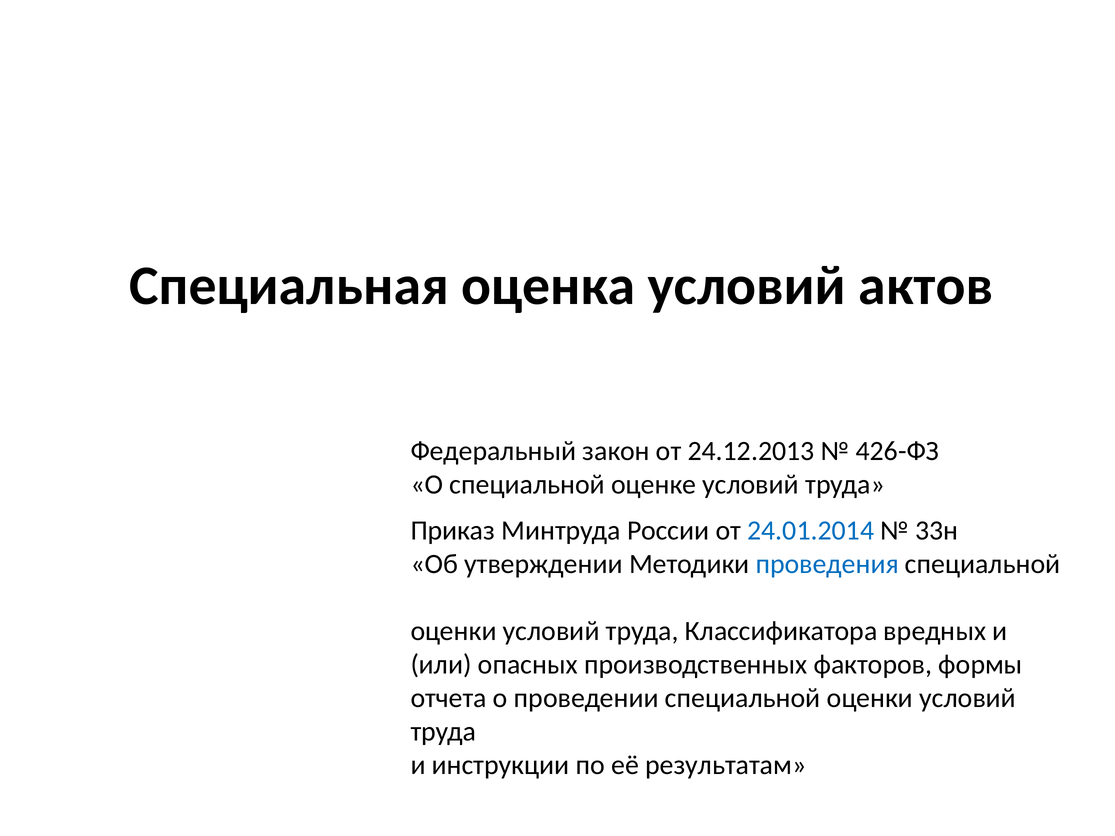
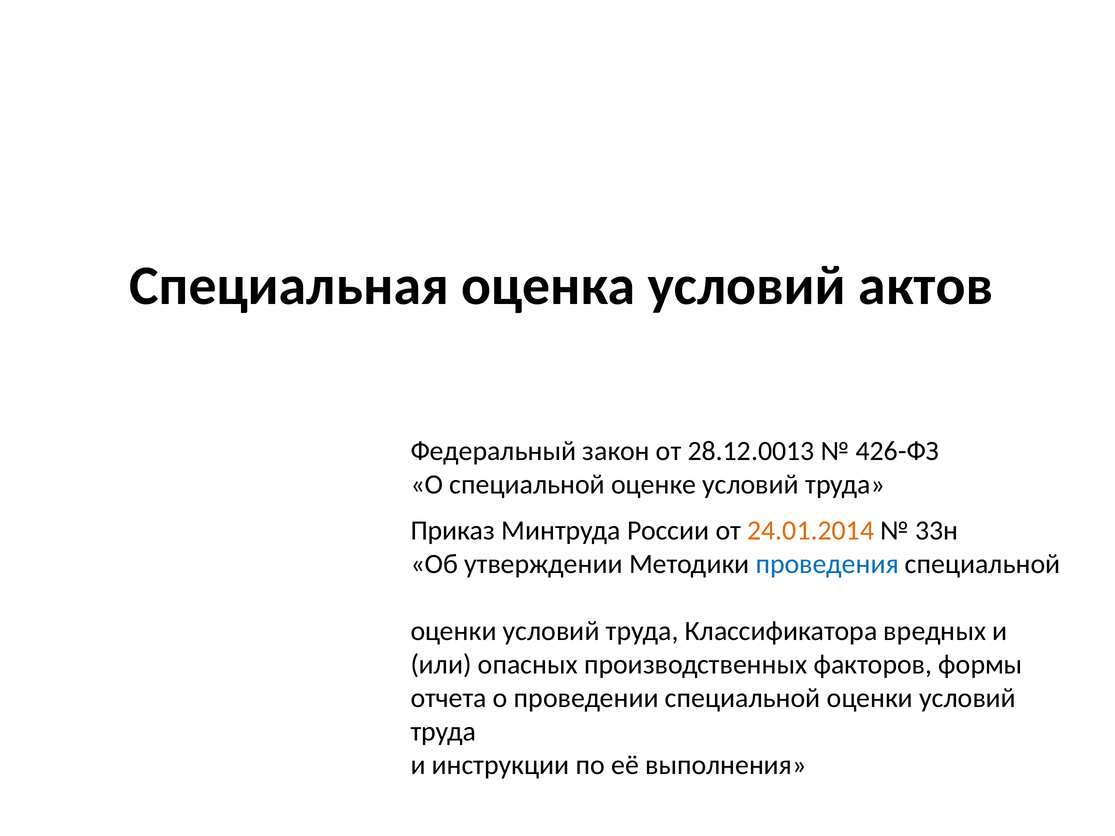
24.12.2013: 24.12.2013 -> 28.12.0013 (751, 451)
24.01.2014 colour: blue -> orange (811, 531)
результатам: результатам -> выполнения (726, 765)
